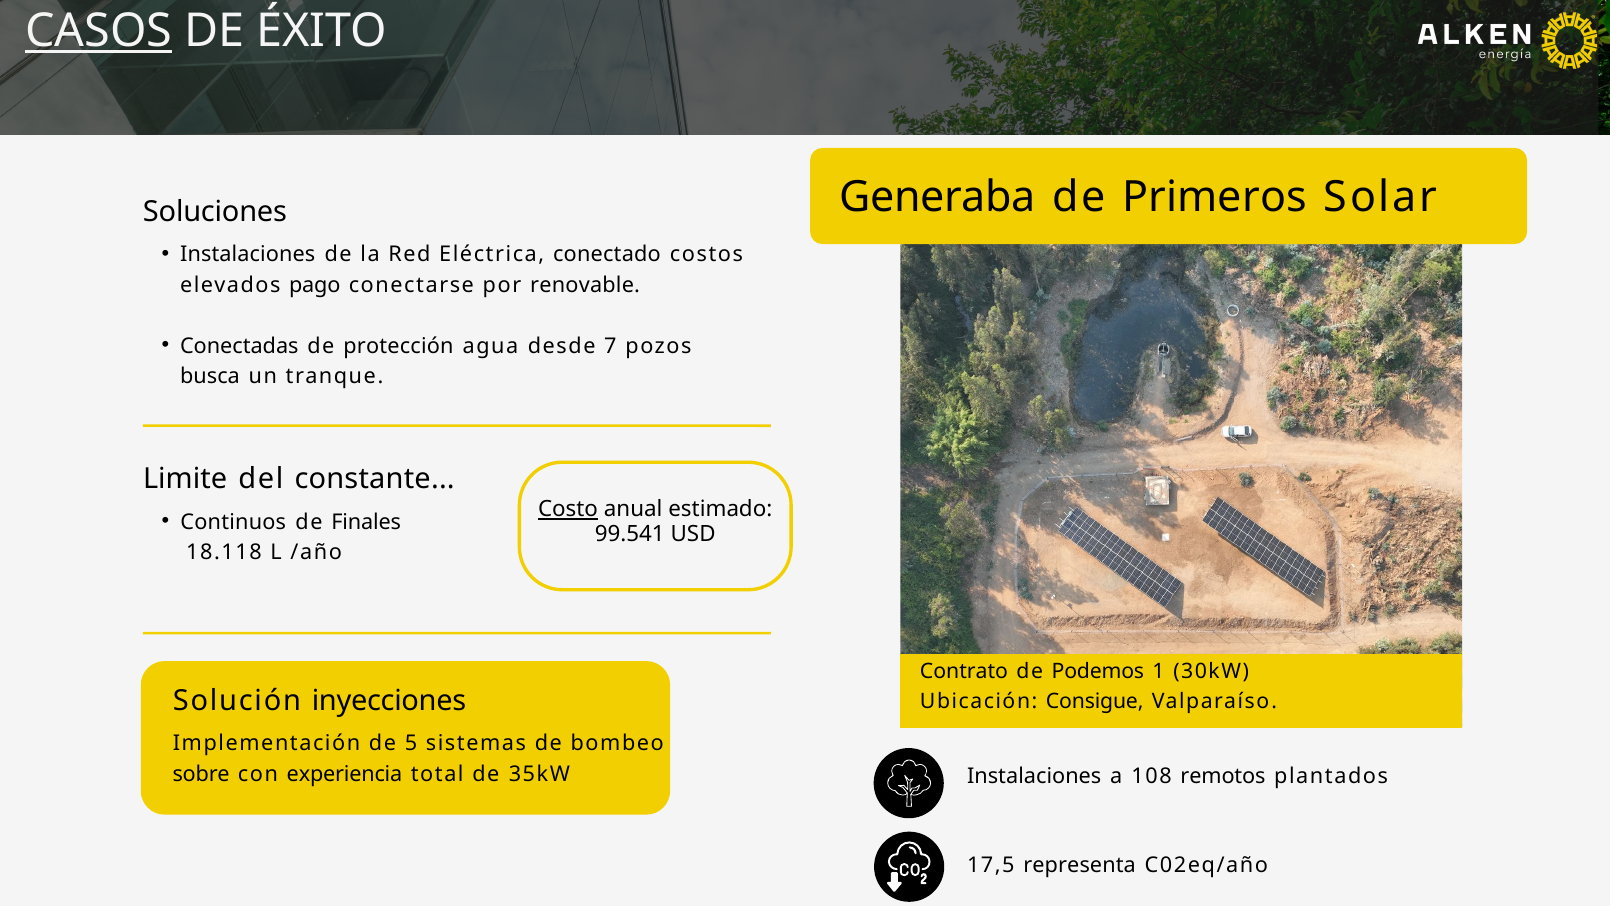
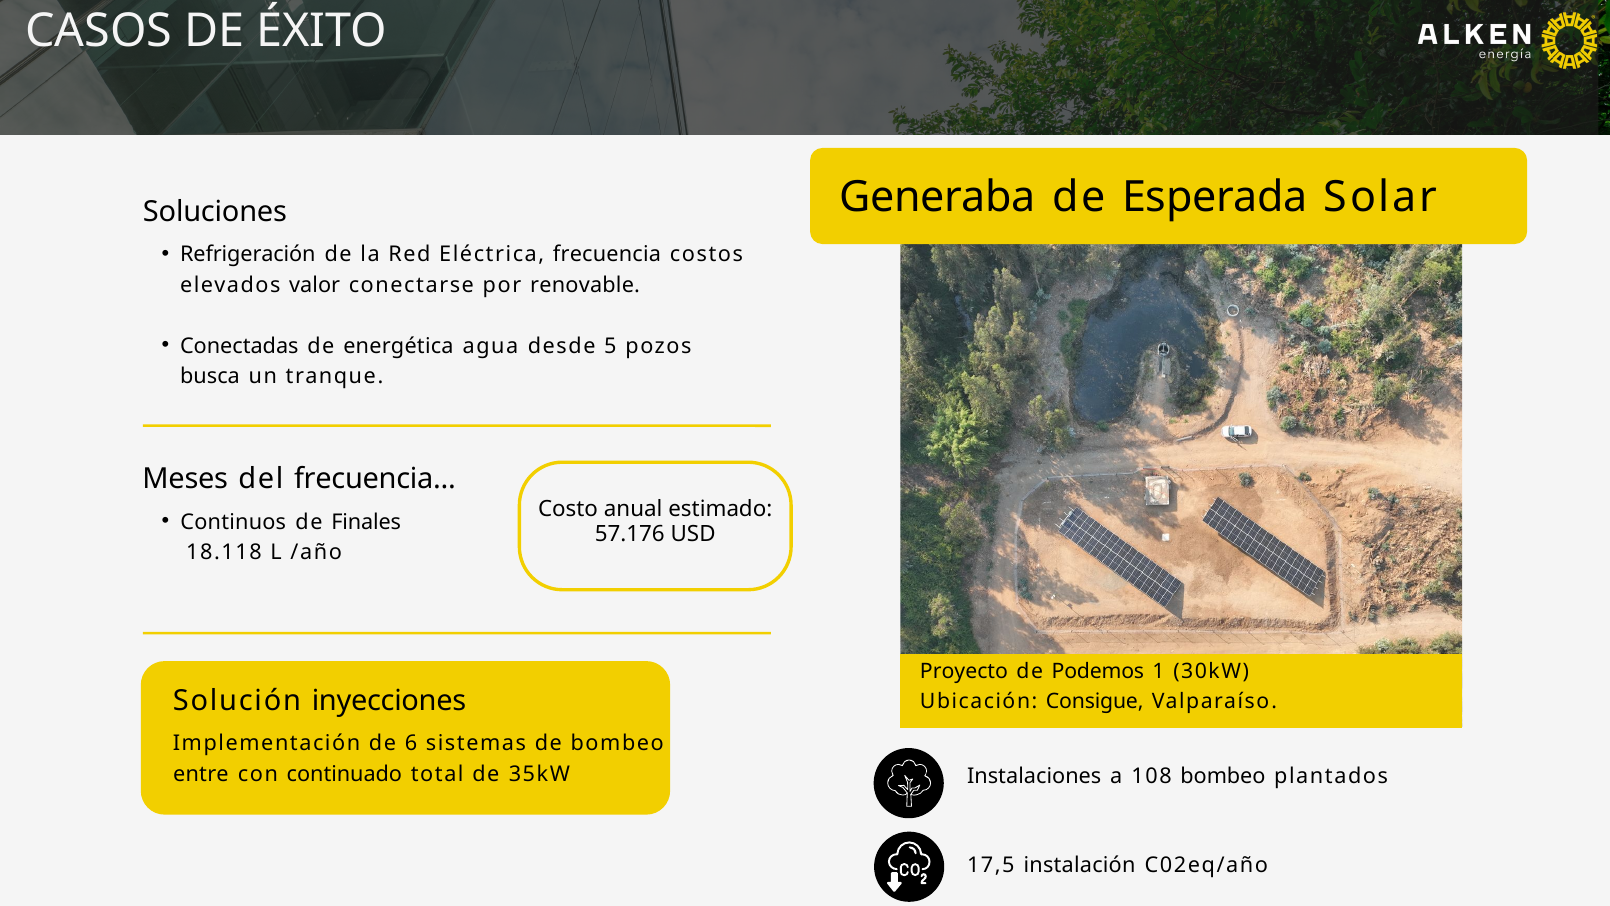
CASOS underline: present -> none (99, 31)
Primeros: Primeros -> Esperada (1215, 197)
Instalaciones: Instalaciones -> Refrigeración (248, 254)
Eléctrica conectado: conectado -> frecuencia (607, 254)
pago: pago -> valor (315, 285)
protección: protección -> energética (398, 346)
7: 7 -> 5 (610, 346)
Limite: Limite -> Meses (185, 479)
del constante: constante -> frecuencia (375, 479)
Costo underline: present -> none (568, 509)
99.541: 99.541 -> 57.176 (630, 534)
Contrato: Contrato -> Proyecto (964, 672)
5: 5 -> 6 (411, 744)
sobre: sobre -> entre (201, 774)
experiencia: experiencia -> continuado (344, 774)
108 remotos: remotos -> bombeo (1223, 776)
representa: representa -> instalación (1080, 865)
